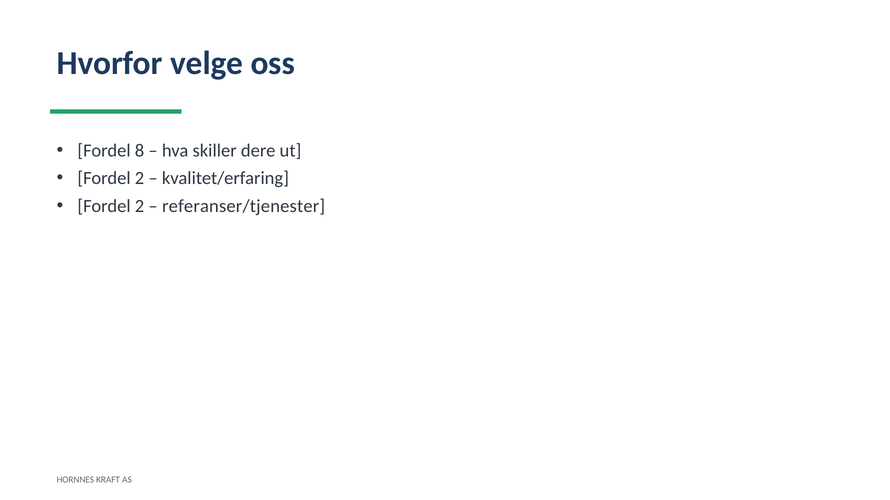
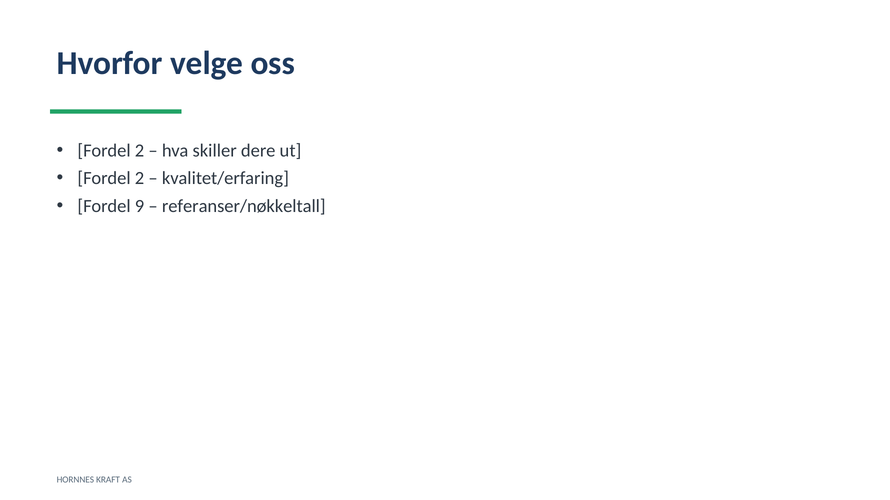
8: 8 -> 2 (140, 151)
2: 2 -> 9 (140, 206)
referanser/tjenester: referanser/tjenester -> referanser/nøkkeltall (244, 206)
